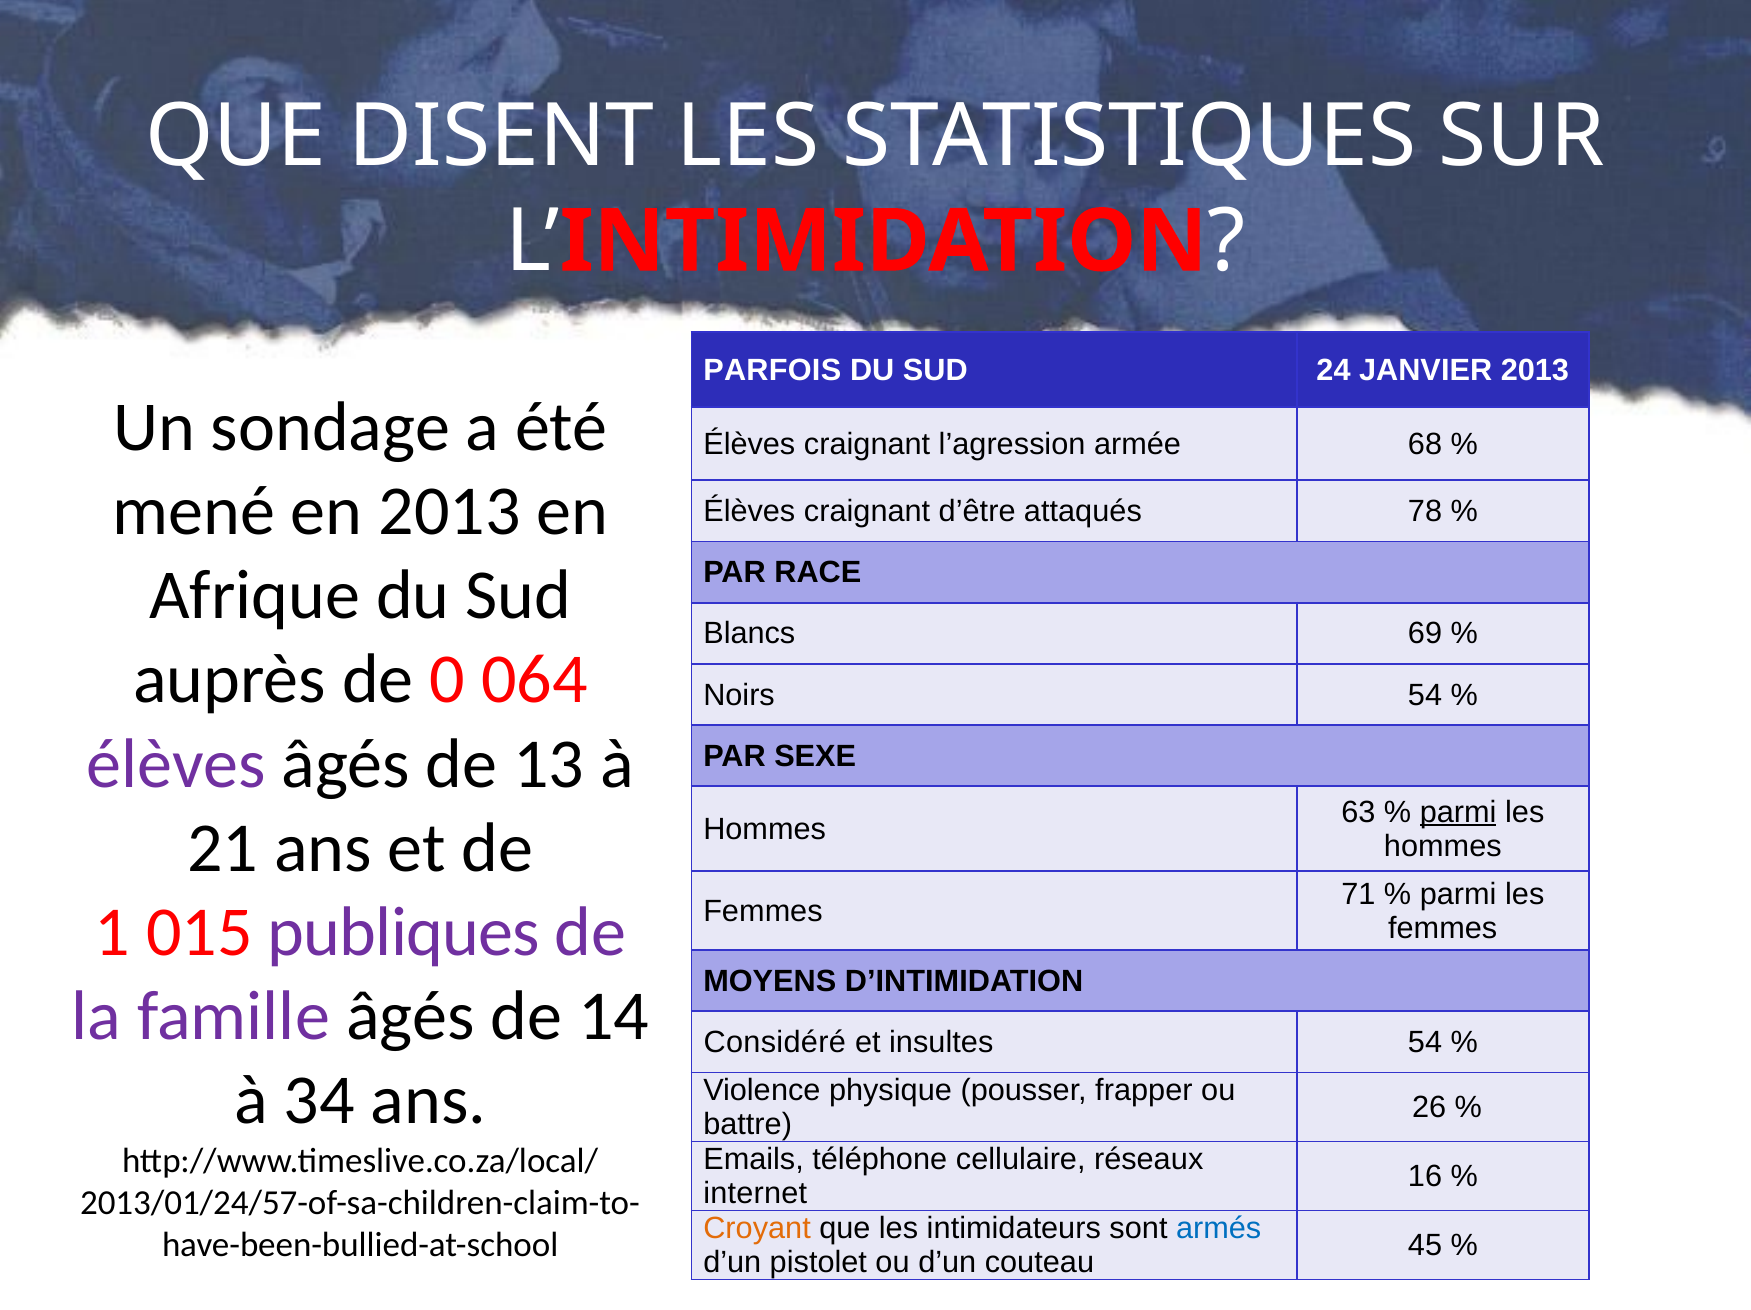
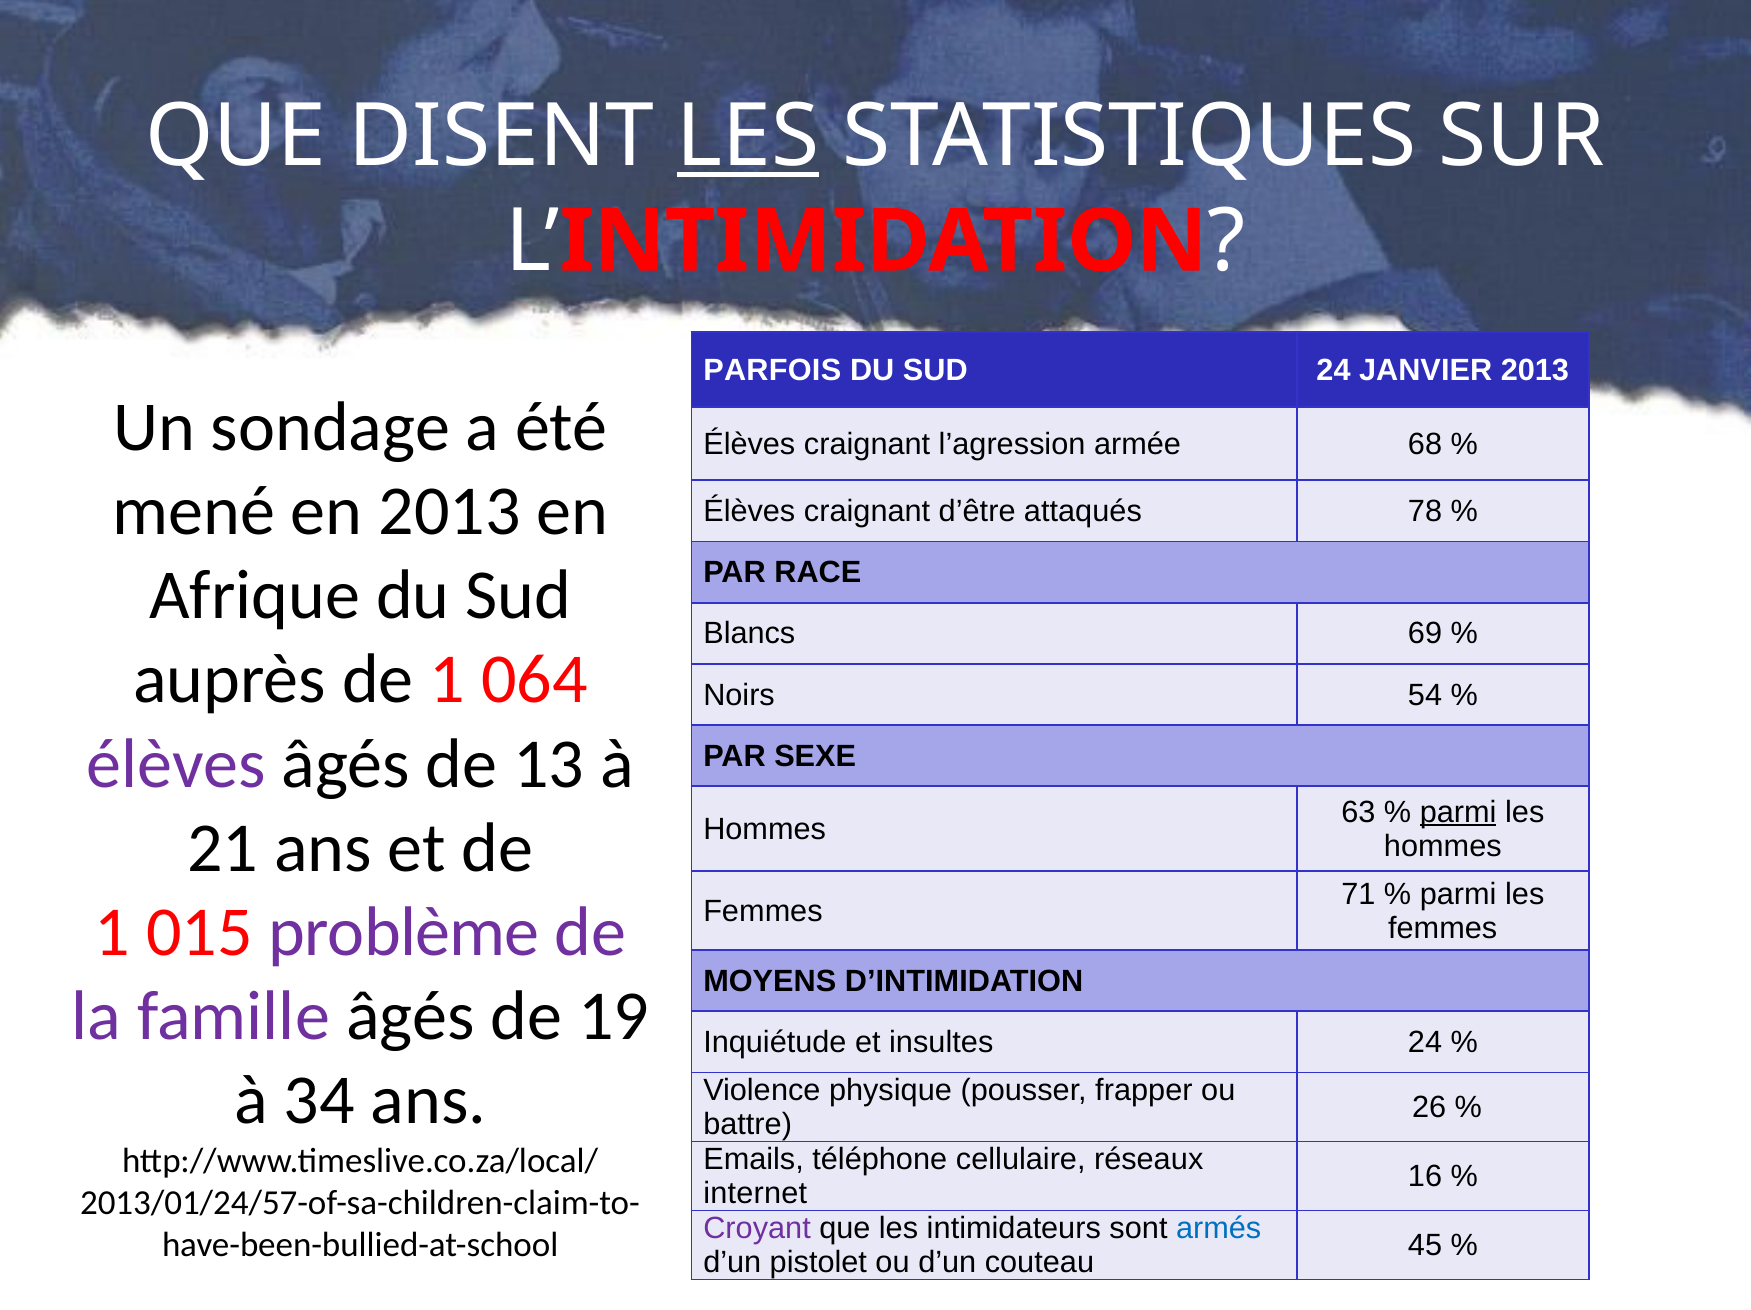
LES underline: none -> present (748, 136)
auprès de 0: 0 -> 1 (448, 679)
publiques: publiques -> problème (404, 932)
14: 14 -> 19 (613, 1016)
Considéré: Considéré -> Inquiétude (775, 1042)
insultes 54: 54 -> 24 (1425, 1042)
Croyant colour: orange -> purple (757, 1228)
